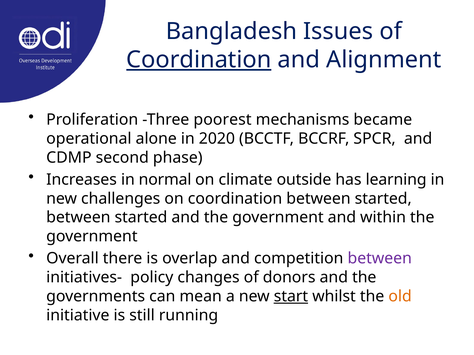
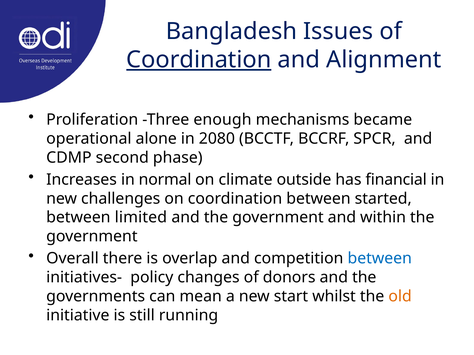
poorest: poorest -> enough (222, 120)
2020: 2020 -> 2080 (217, 139)
learning: learning -> financial (396, 180)
started: started -> limited (141, 218)
between colour: purple -> blue (380, 259)
start underline: present -> none (291, 297)
